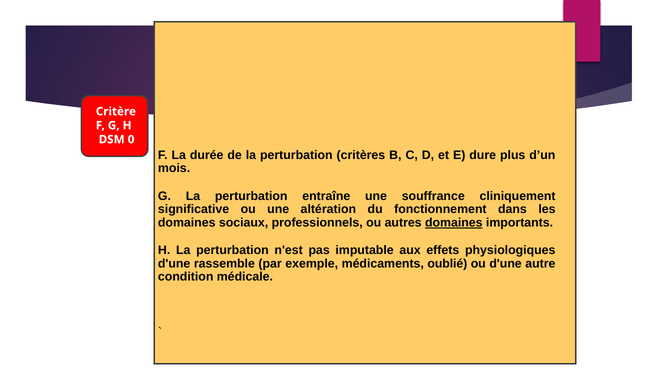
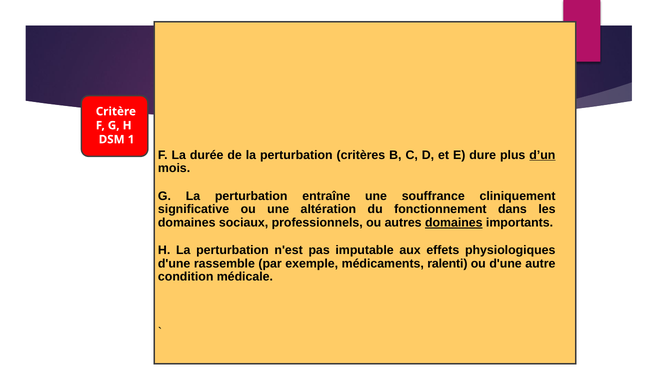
0: 0 -> 1 (131, 139)
d’un underline: none -> present (542, 155)
oublié: oublié -> ralenti (447, 264)
